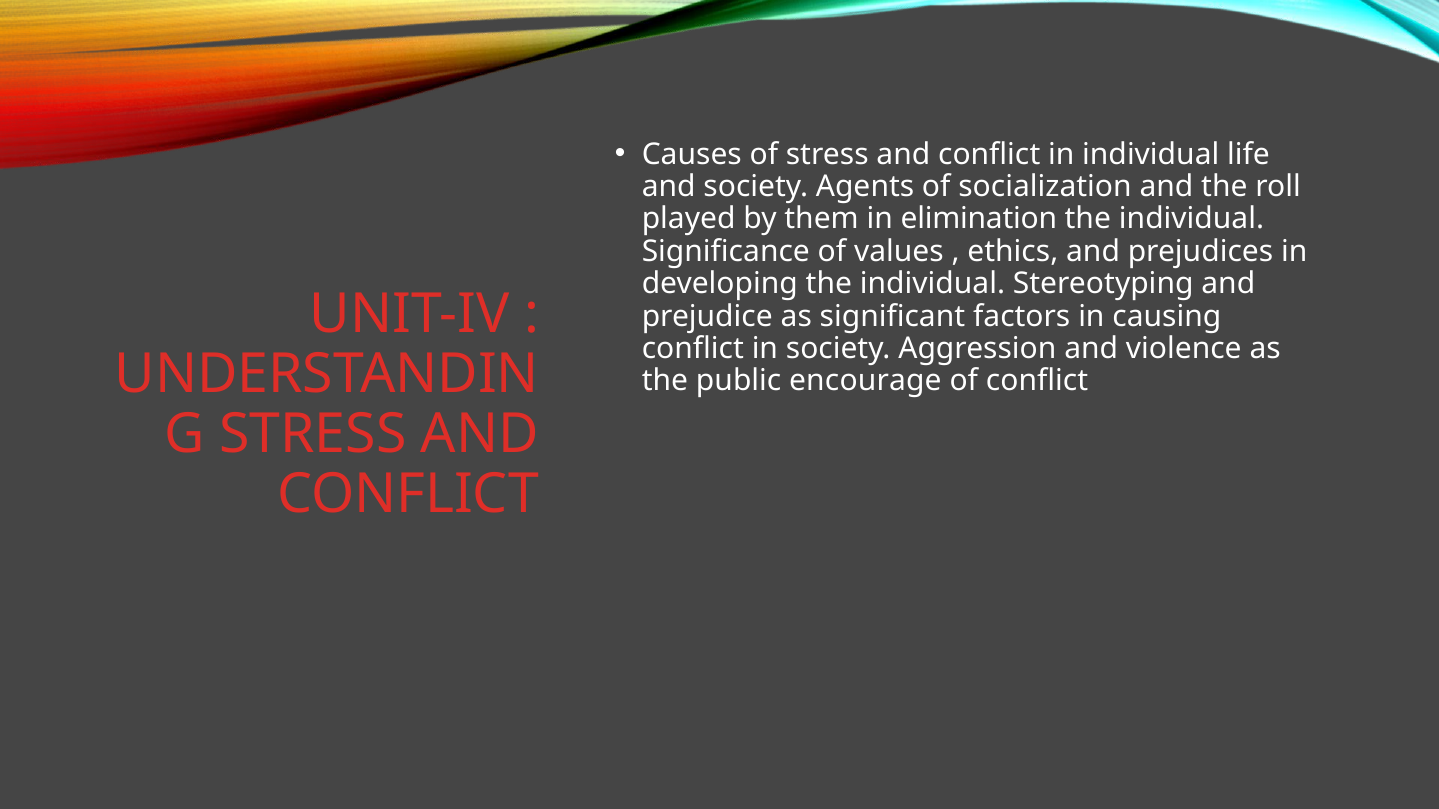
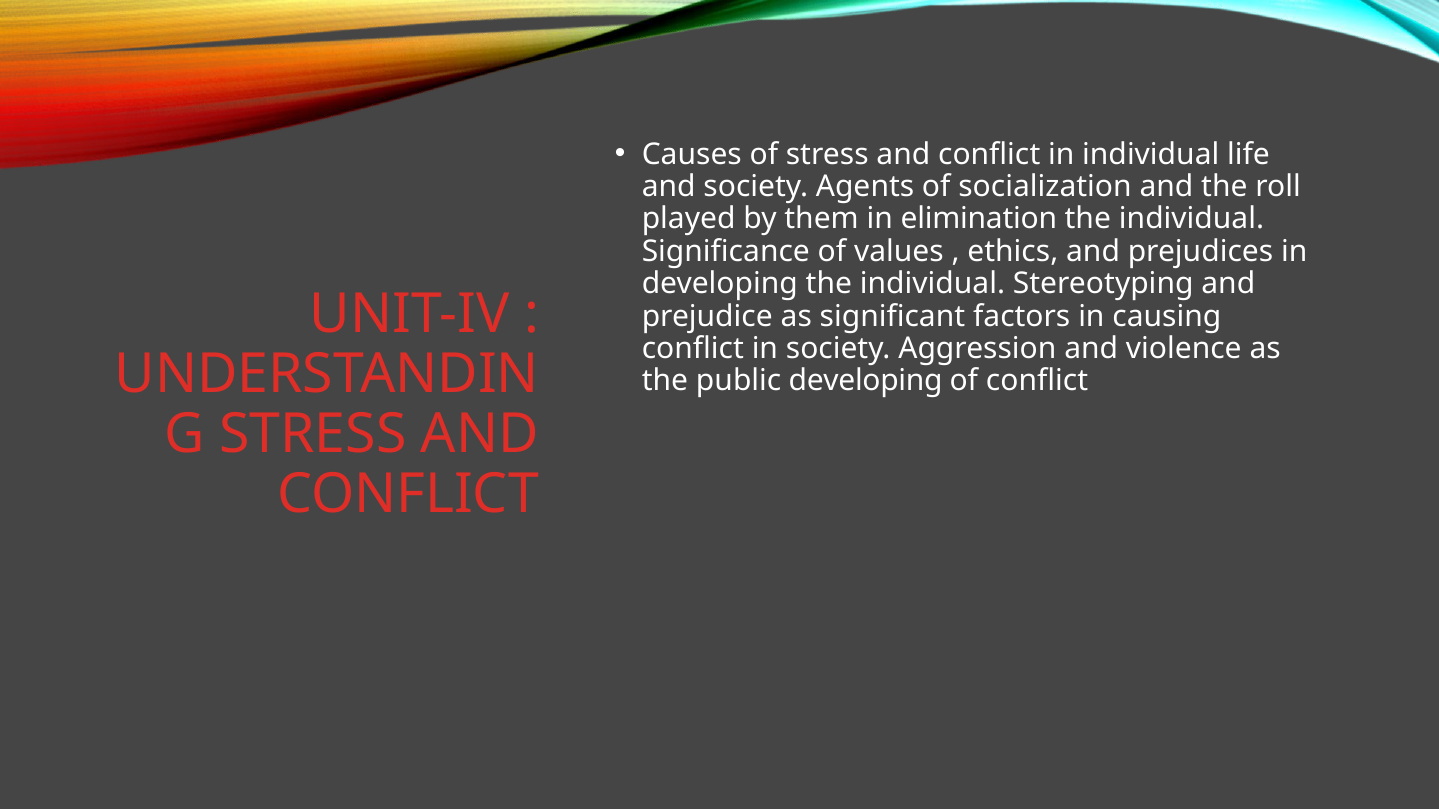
public encourage: encourage -> developing (866, 381)
